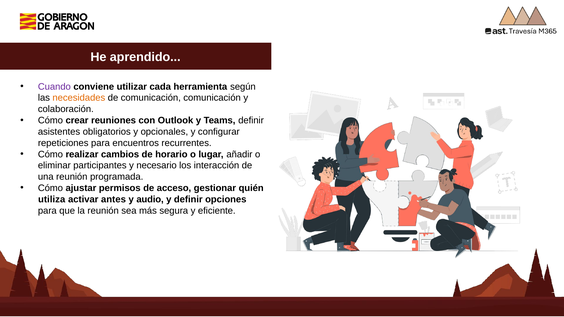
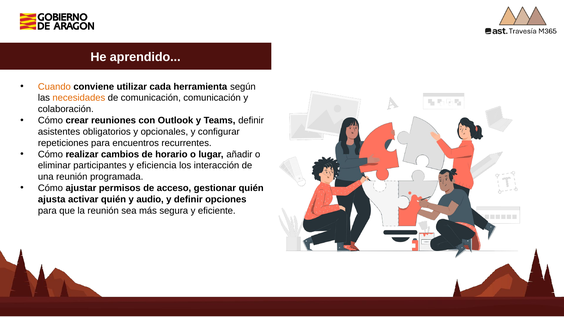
Cuando colour: purple -> orange (54, 87)
necesario: necesario -> eficiencia (156, 166)
utiliza: utiliza -> ajusta (52, 199)
activar antes: antes -> quién (114, 199)
